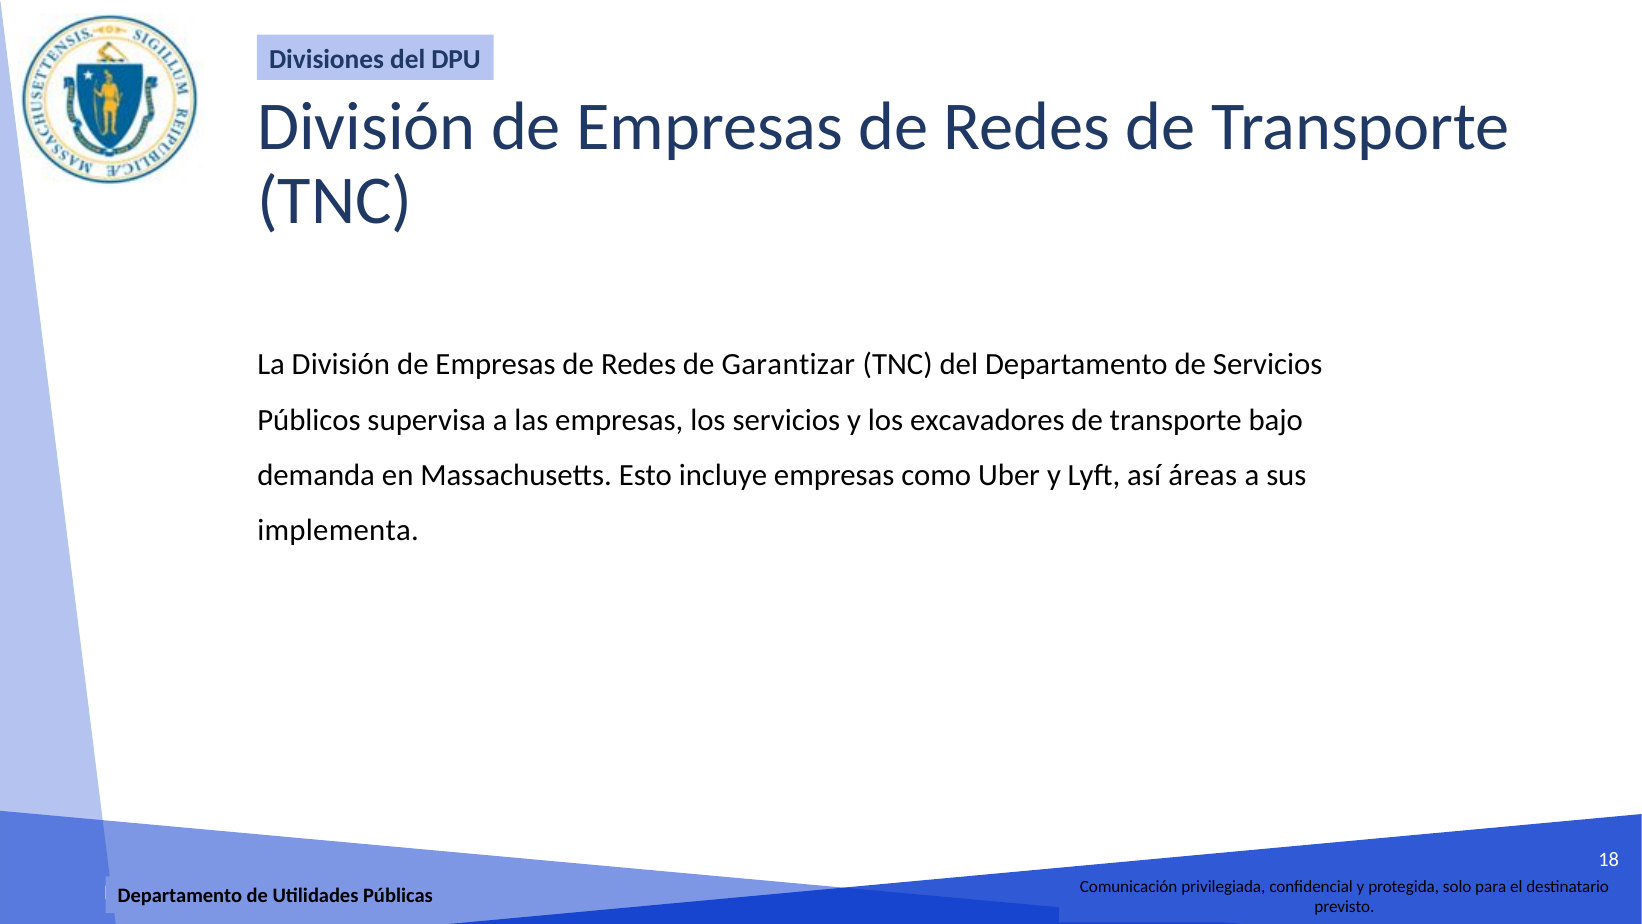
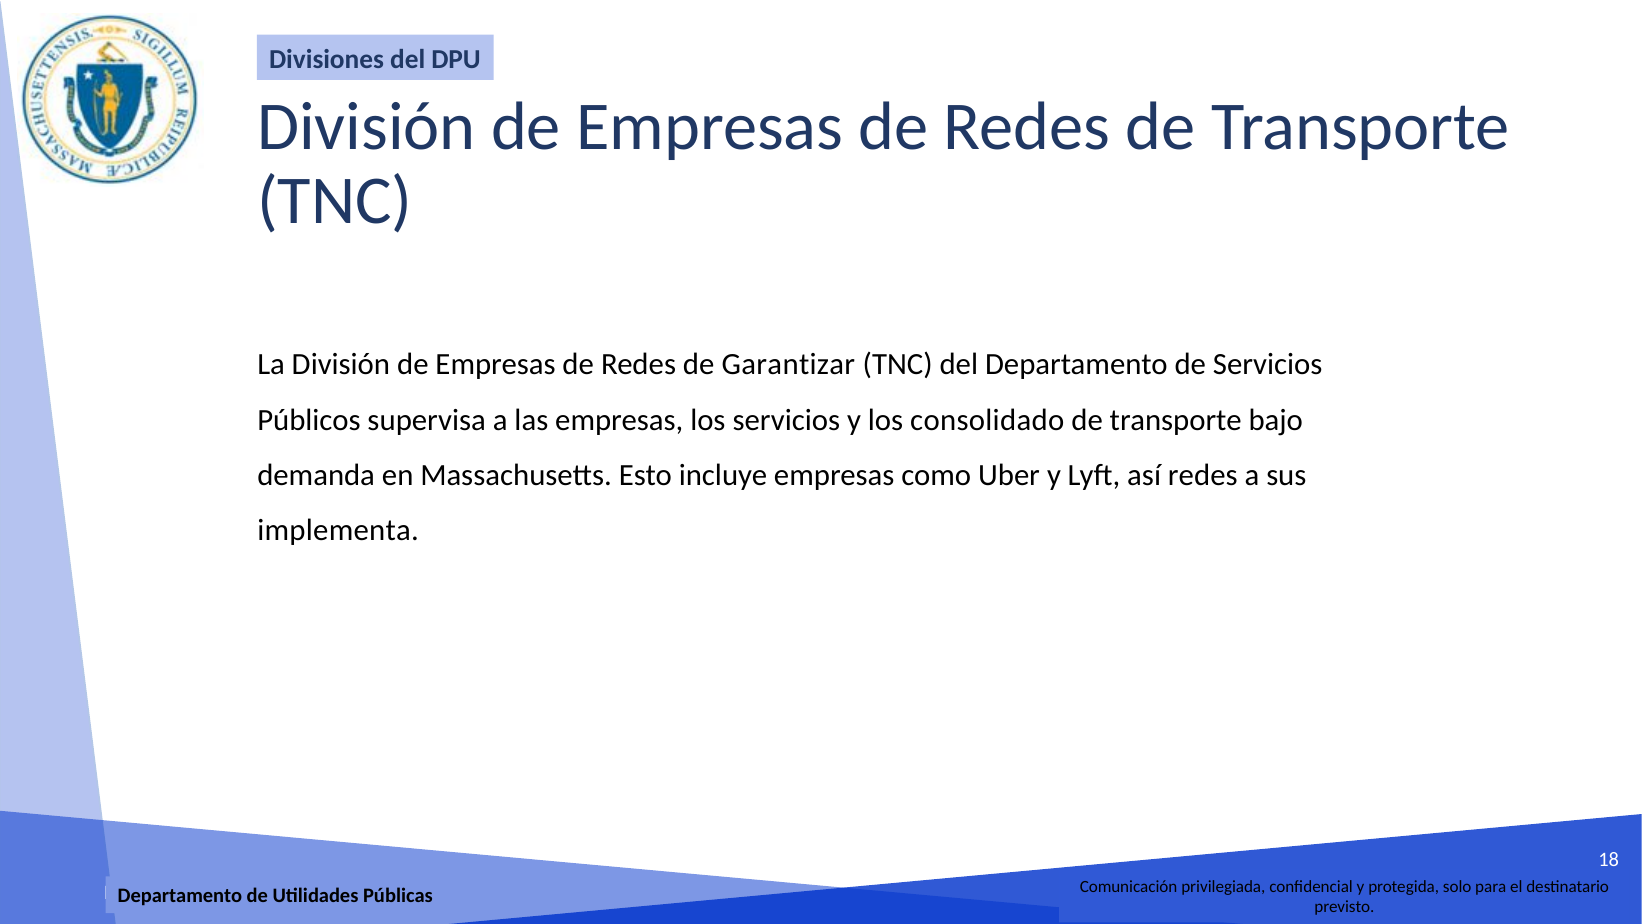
excavadores: excavadores -> consolidado (987, 420)
así áreas: áreas -> redes (1203, 475)
